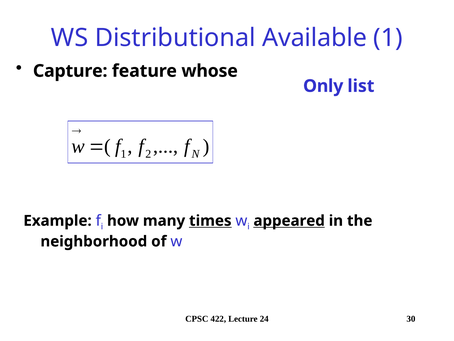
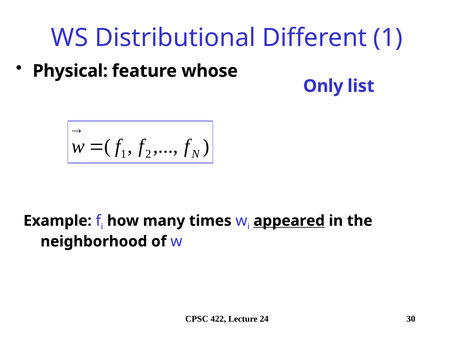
Available: Available -> Different (315, 38)
Capture: Capture -> Physical (70, 71)
times underline: present -> none (210, 220)
